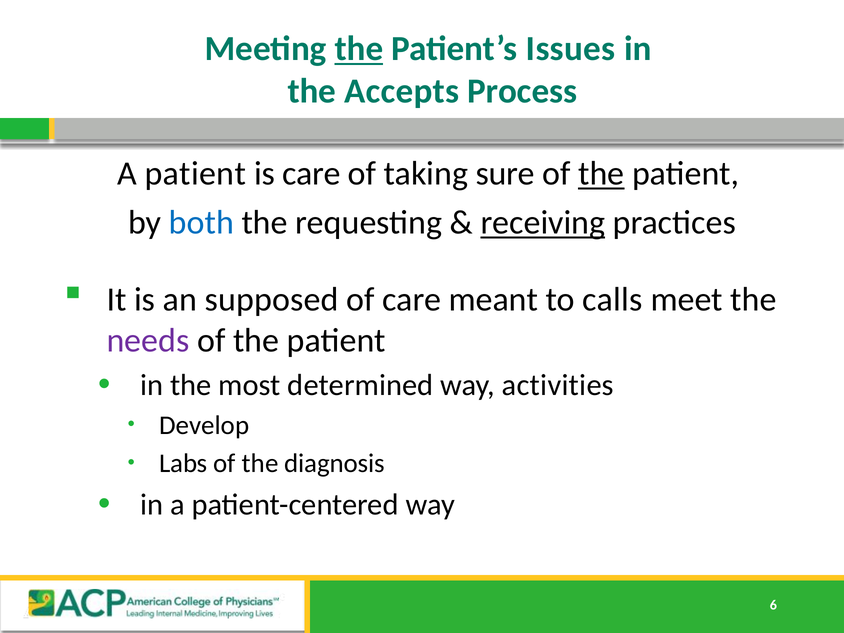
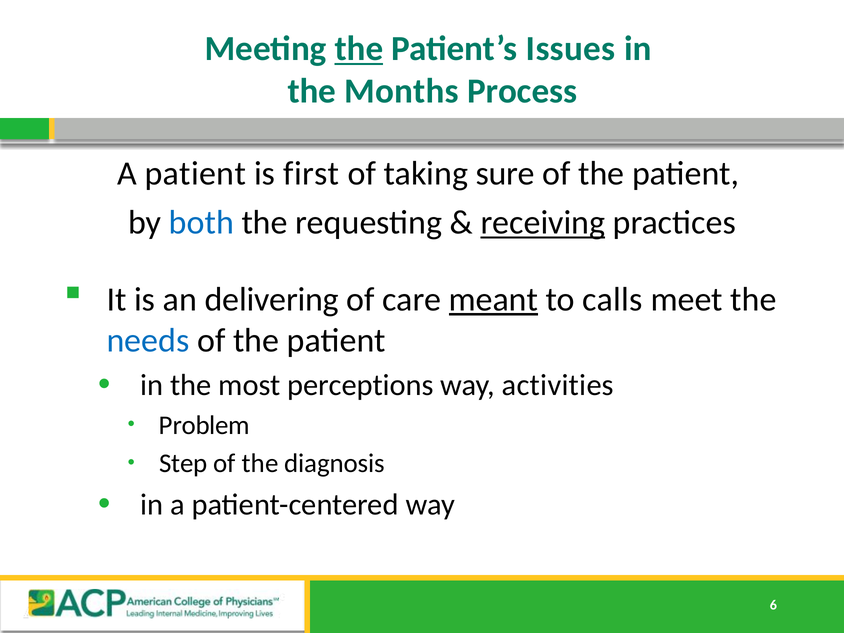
Accepts: Accepts -> Months (402, 91)
is care: care -> first (311, 174)
the underline: present -> none (601, 174)
supposed: supposed -> delivering (272, 300)
meant underline: none -> present (493, 300)
needs colour: purple -> blue (148, 340)
determined: determined -> perceptions (360, 385)
Develop: Develop -> Problem (204, 425)
Labs: Labs -> Step (183, 464)
